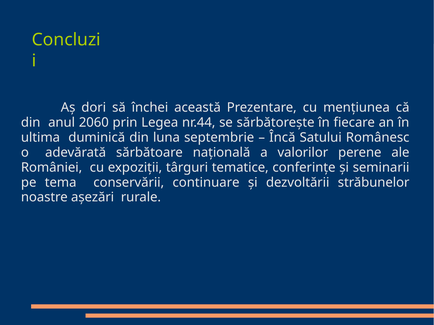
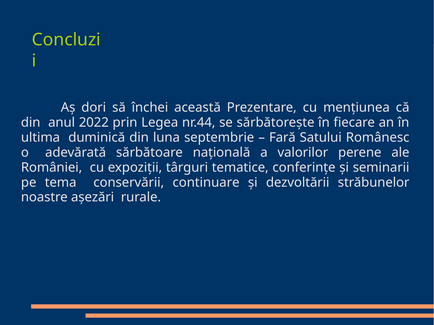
2060: 2060 -> 2022 (94, 123)
Încă: Încă -> Fară (282, 138)
